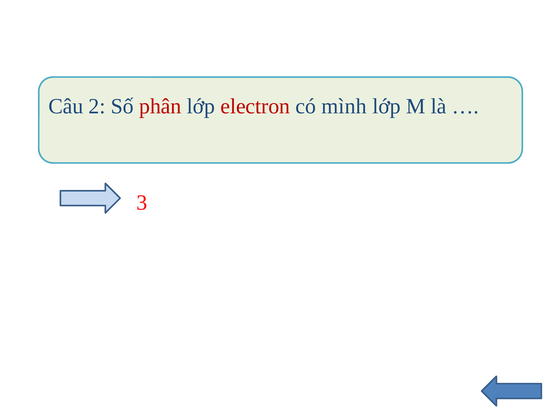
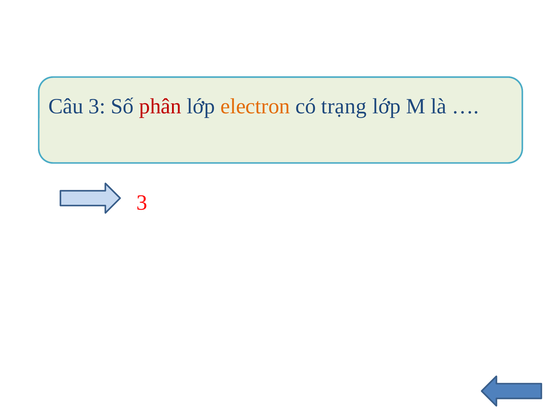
Câu 2: 2 -> 3 (97, 106)
electron colour: red -> orange (255, 106)
mình: mình -> trạng (344, 106)
